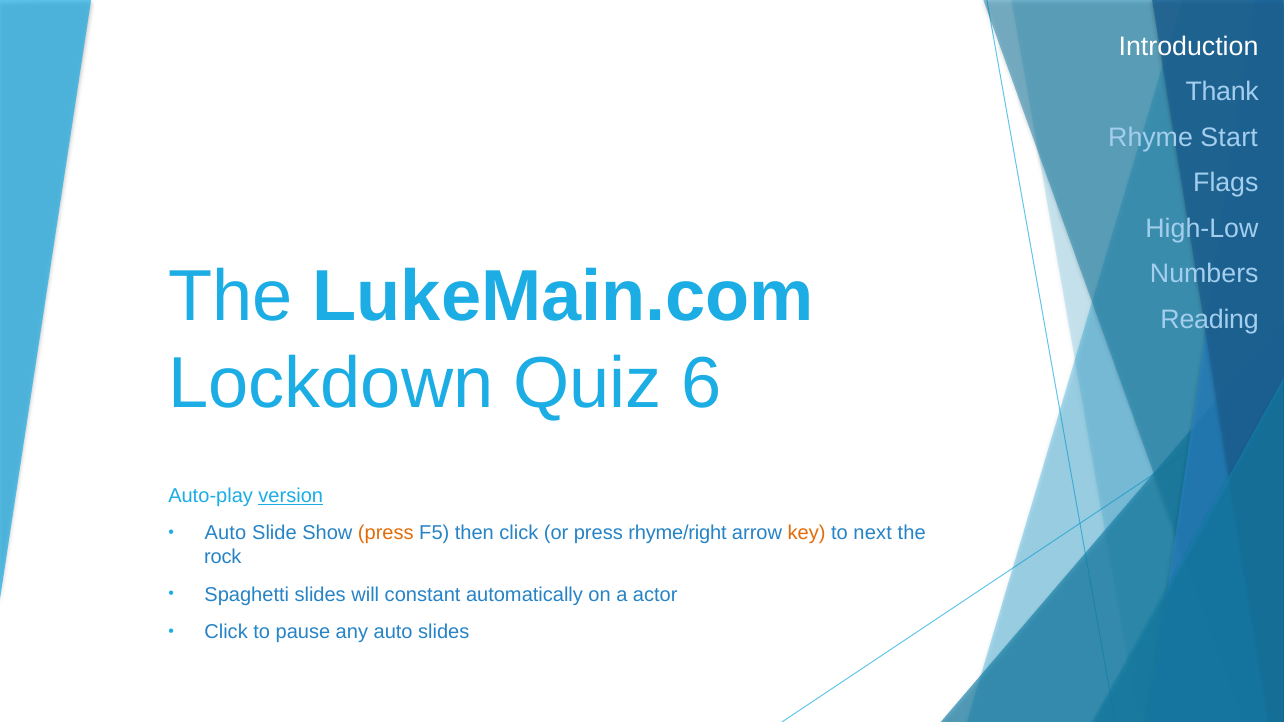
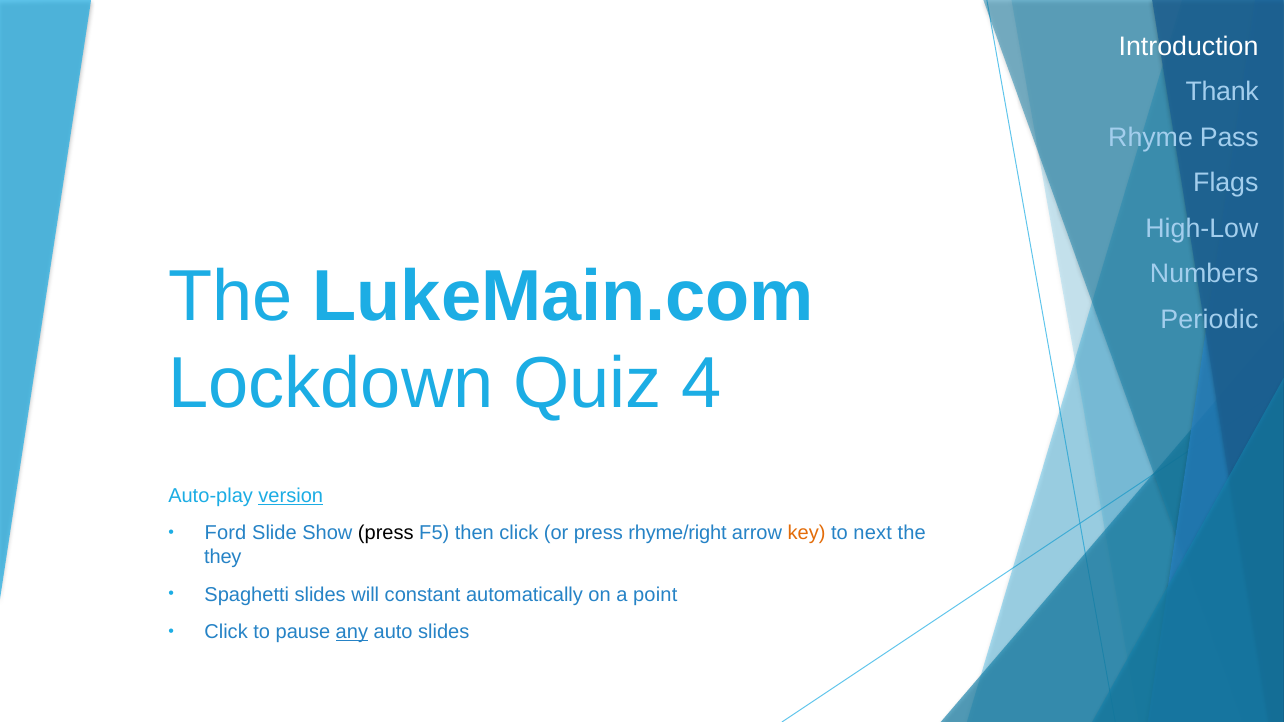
Start: Start -> Pass (1229, 137)
Reading: Reading -> Periodic (1209, 320)
6: 6 -> 4 (702, 383)
Auto: Auto -> Ford (225, 533)
press colour: orange -> black (386, 533)
rock: rock -> they (223, 557)
actor: actor -> point (655, 595)
any underline: none -> present (352, 632)
